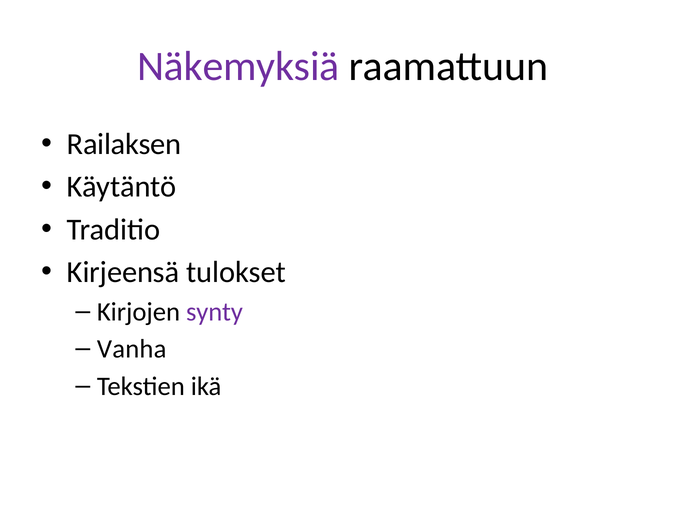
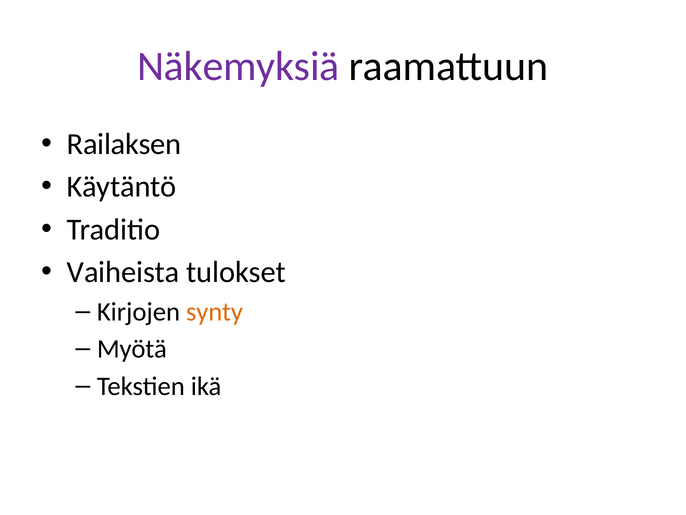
Kirjeensä: Kirjeensä -> Vaiheista (123, 272)
synty colour: purple -> orange (215, 311)
Vanha: Vanha -> Myötä (132, 349)
